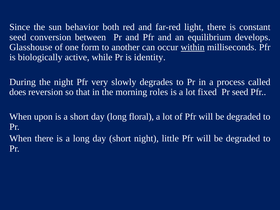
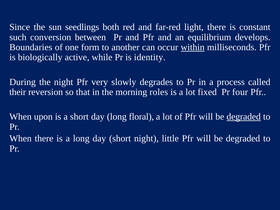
behavior: behavior -> seedlings (82, 27)
seed: seed -> such (18, 37)
Glasshouse: Glasshouse -> Boundaries (31, 47)
does: does -> their (18, 92)
Pr seed: seed -> four (240, 92)
degraded underline: none -> present (244, 117)
